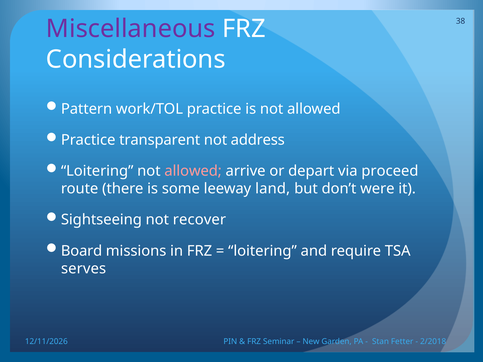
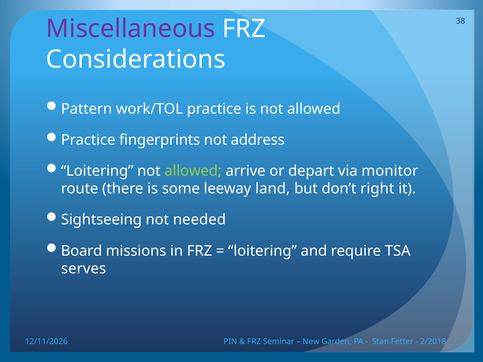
transparent: transparent -> fingerprints (160, 140)
allowed colour: pink -> light green (193, 171)
proceed: proceed -> monitor (390, 171)
were: were -> right (377, 189)
recover: recover -> needed (199, 220)
